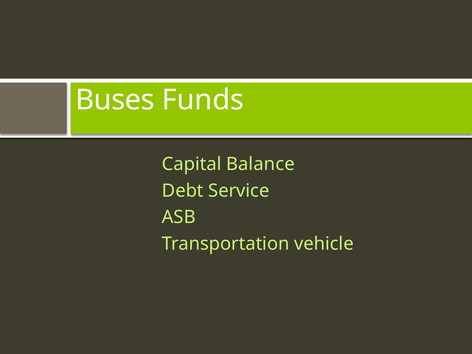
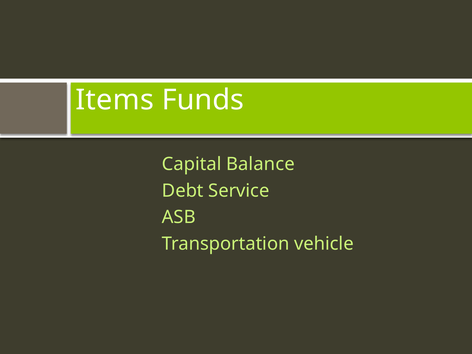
Buses: Buses -> Items (115, 100)
